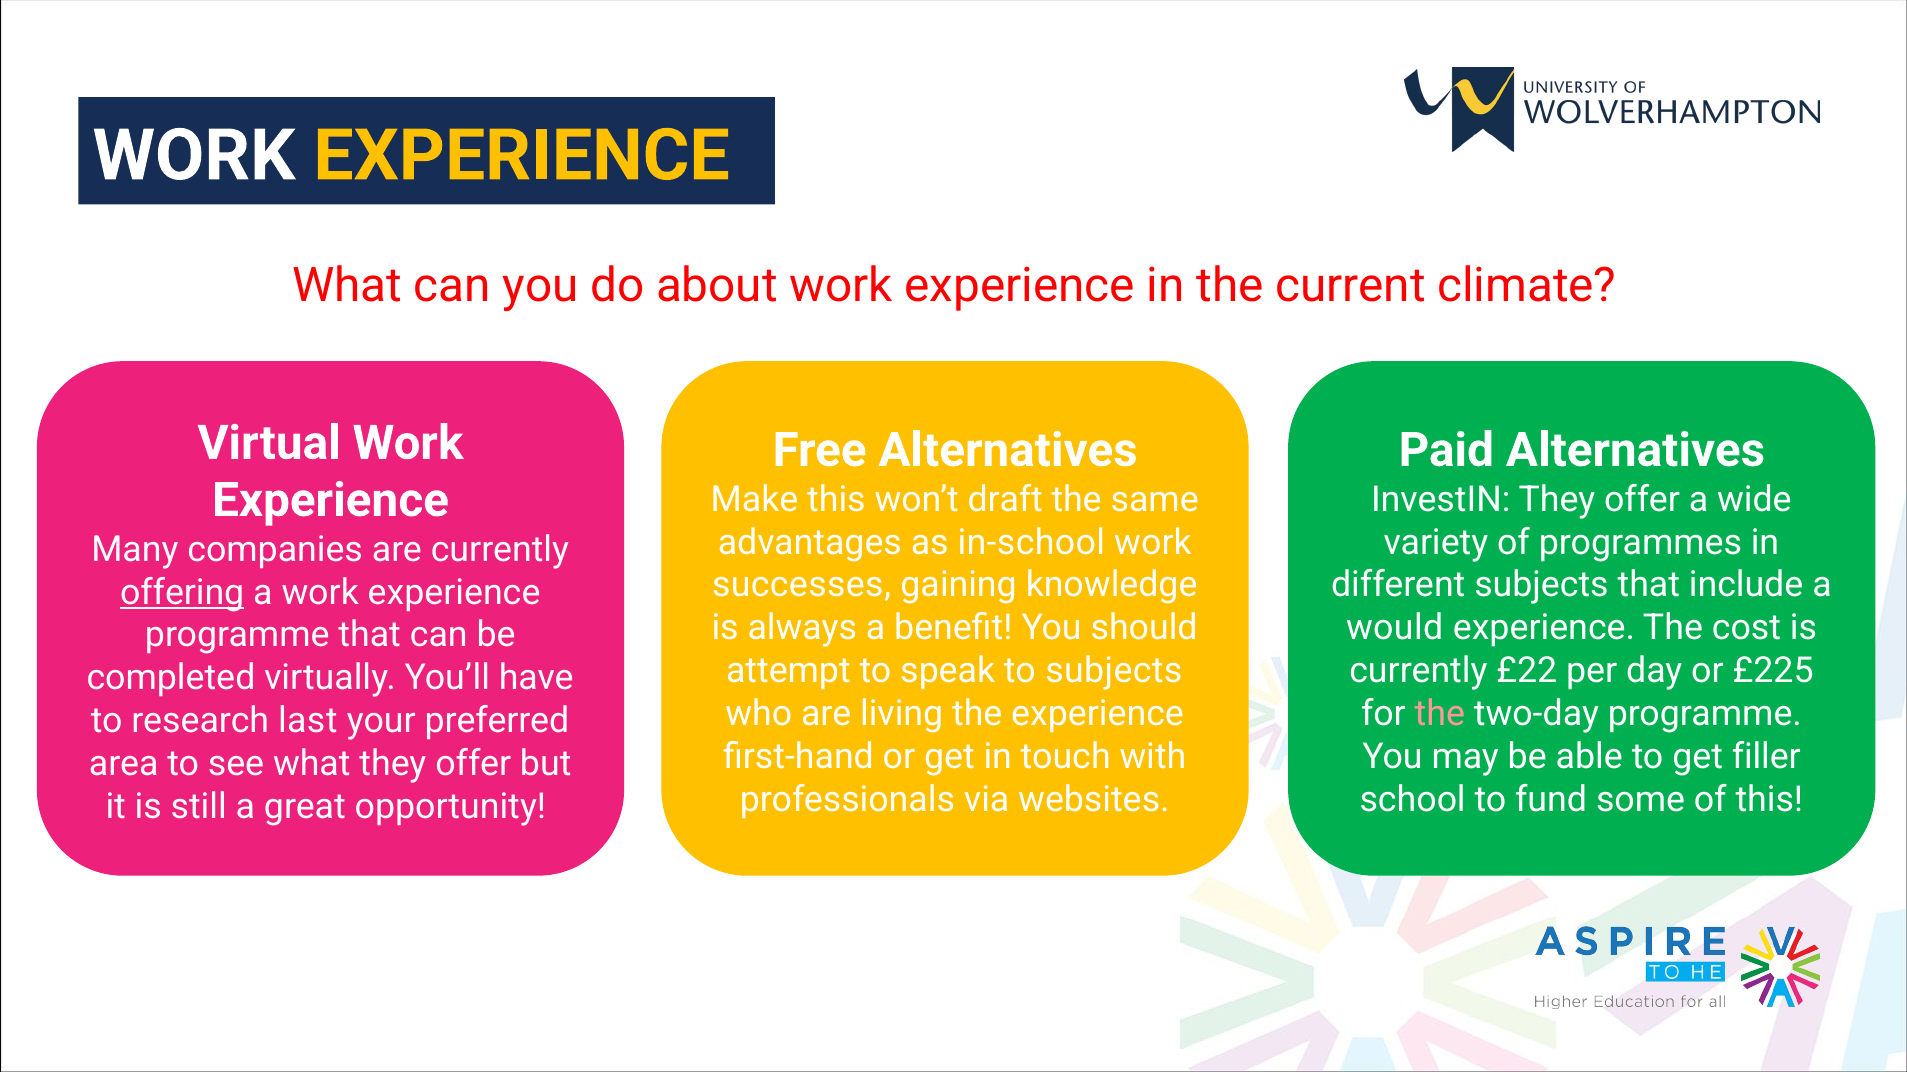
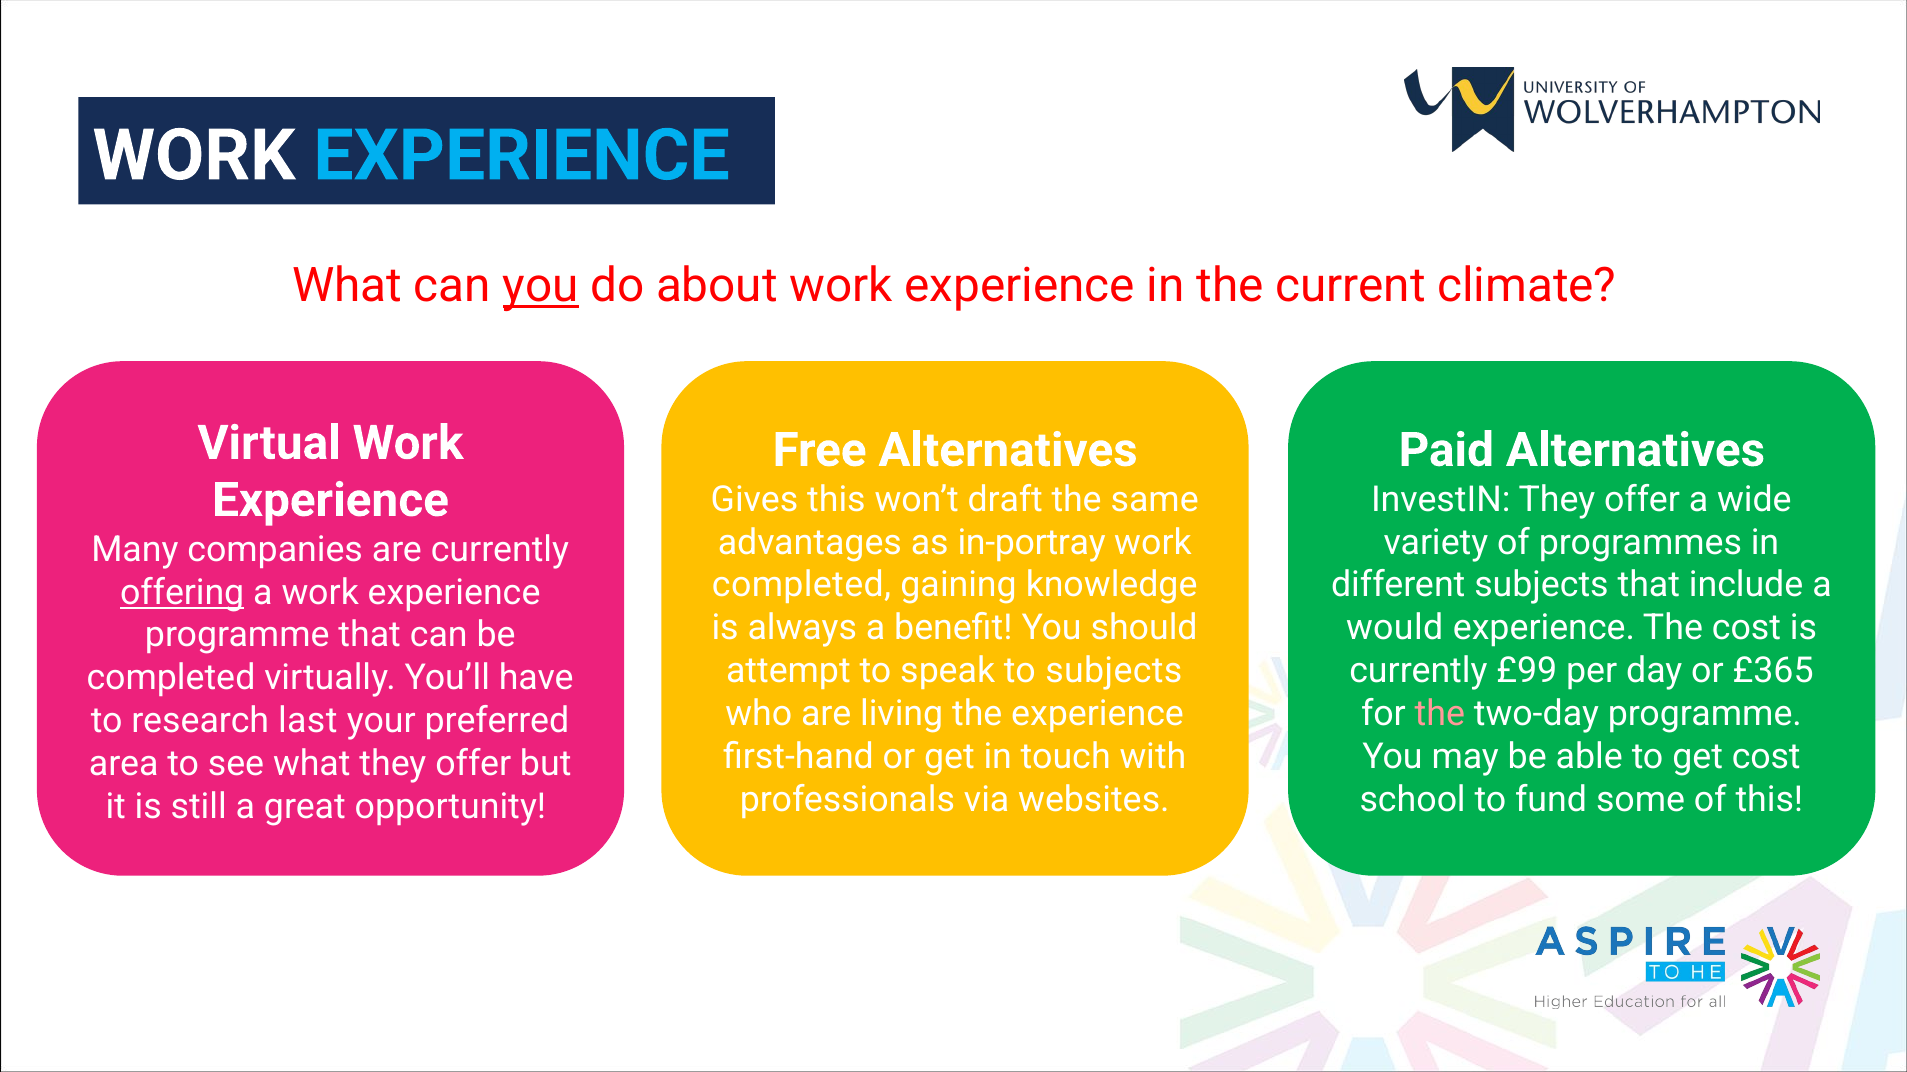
EXPERIENCE colour: yellow -> light blue (521, 156)
you underline: none -> present (541, 286)
Make: Make -> Gives (755, 500)
in-school: in-school -> in-portray (1032, 543)
successes: successes -> completed (802, 586)
£22: £22 -> £99 (1527, 671)
£225: £225 -> £365 (1773, 671)
get filler: filler -> cost (1766, 757)
